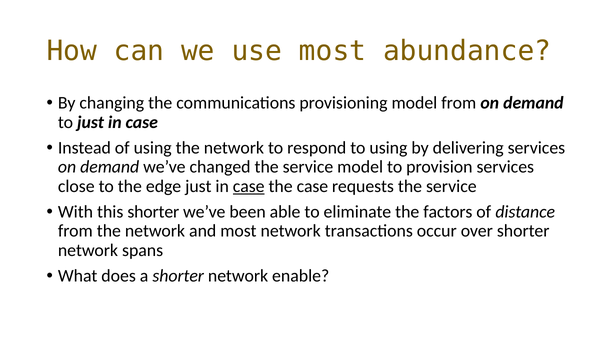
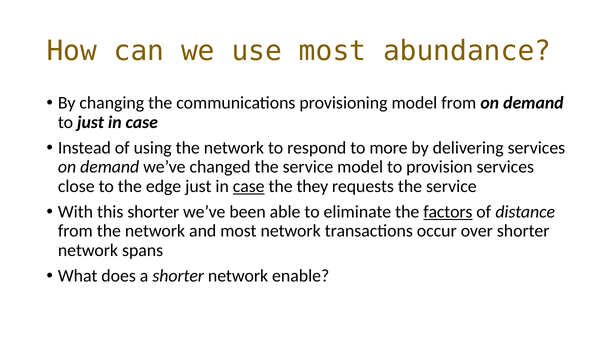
to using: using -> more (389, 148)
the case: case -> they (312, 186)
factors underline: none -> present (448, 212)
